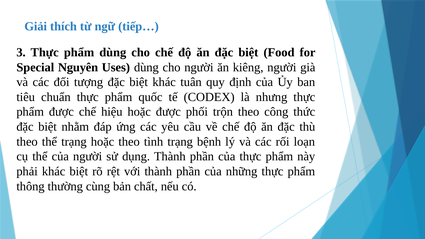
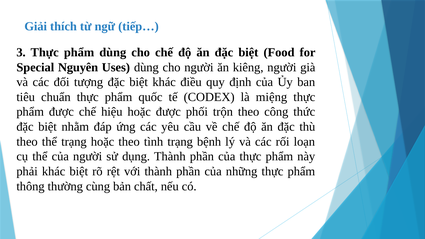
tuân: tuân -> điều (191, 82)
nhưng: nhưng -> miệng (272, 97)
